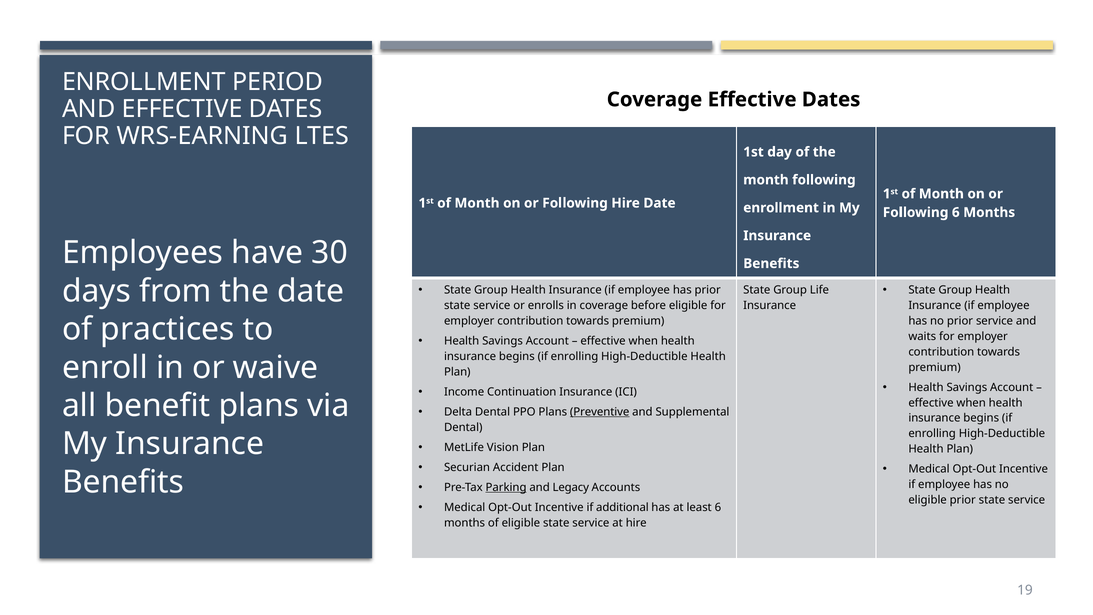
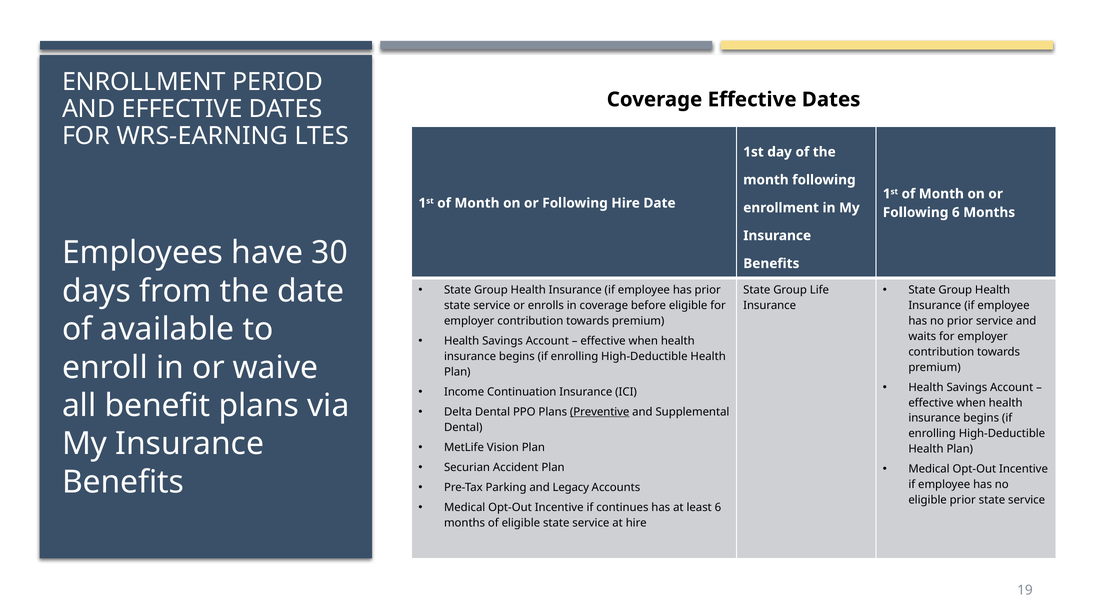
practices: practices -> available (167, 329)
Parking underline: present -> none (506, 487)
additional: additional -> continues (622, 507)
